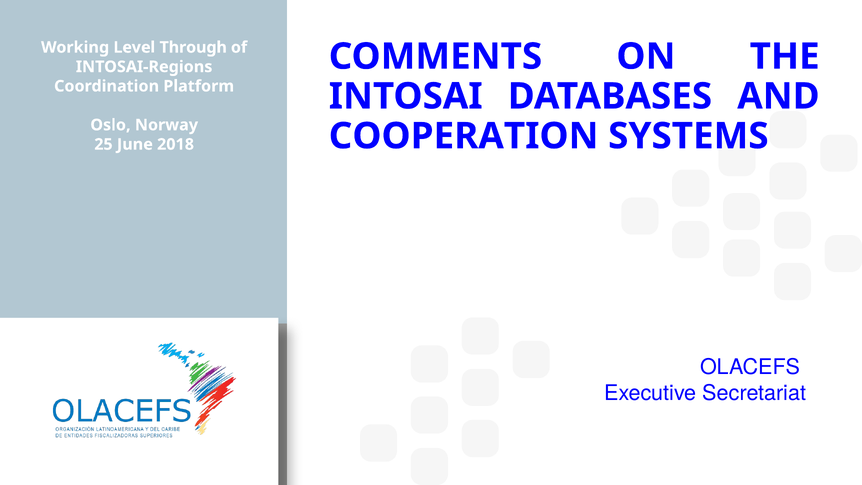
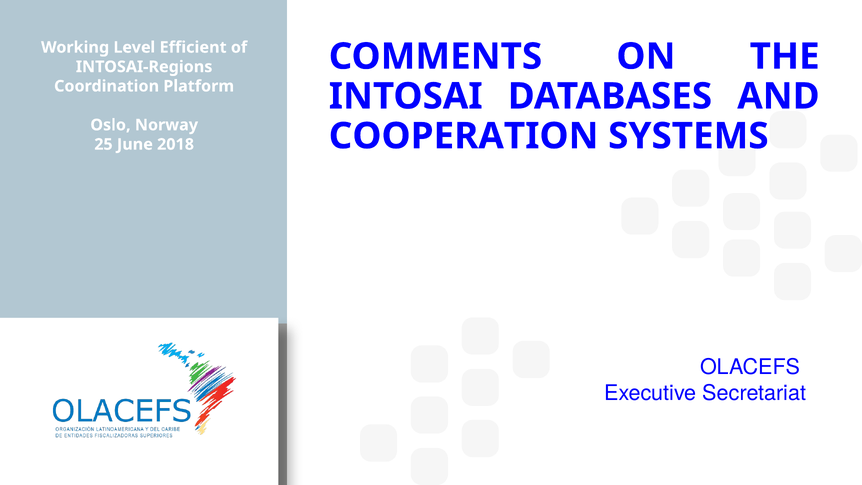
Through: Through -> Efficient (193, 47)
